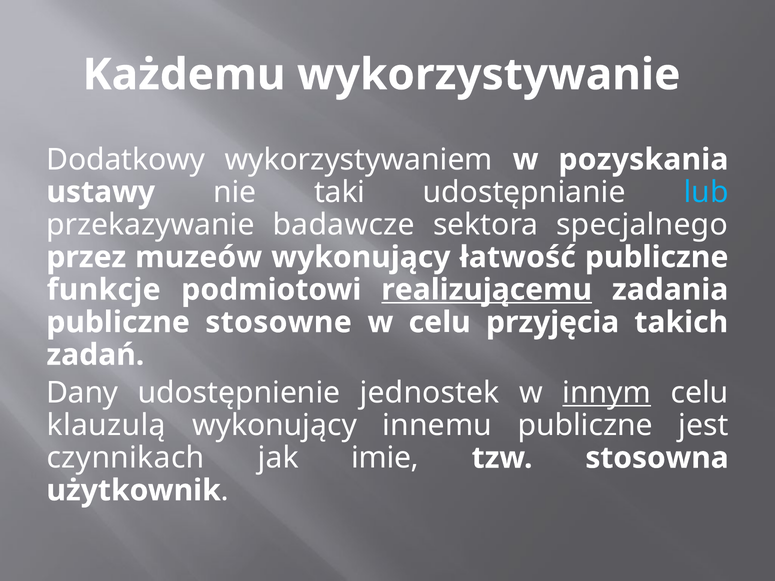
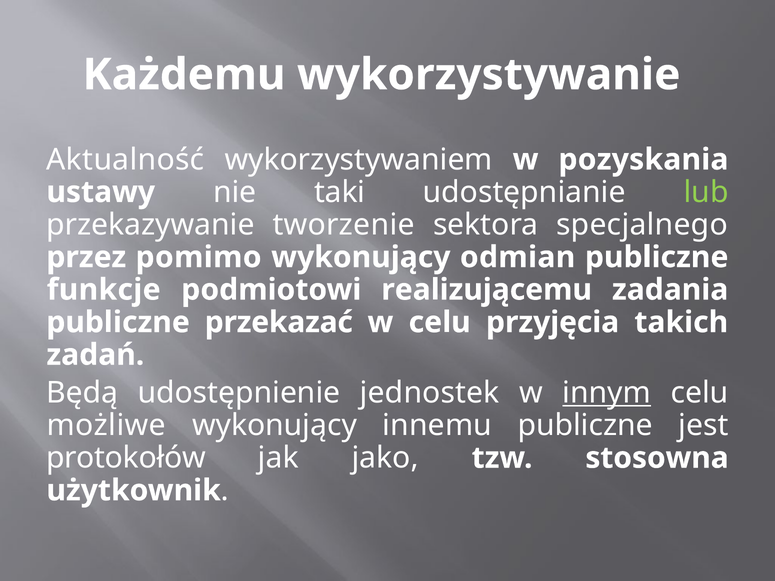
Dodatkowy: Dodatkowy -> Aktualność (125, 160)
lub colour: light blue -> light green (706, 192)
badawcze: badawcze -> tworzenie (344, 225)
muzeów: muzeów -> pomimo (199, 257)
łatwość: łatwość -> odmian (518, 257)
realizującemu underline: present -> none (487, 290)
stosowne: stosowne -> przekazać (279, 322)
Dany: Dany -> Będą (82, 393)
klauzulą: klauzulą -> możliwe (106, 426)
czynnikach: czynnikach -> protokołów (126, 458)
imie: imie -> jako (385, 458)
